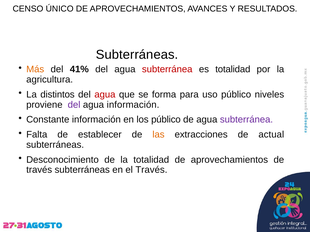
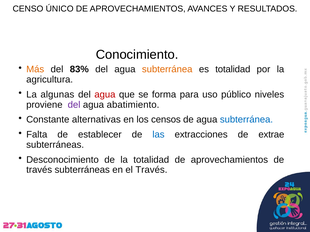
Subterráneas: Subterráneas -> Conocimiento (137, 55)
41%: 41% -> 83% (79, 70)
subterránea colour: red -> orange (167, 70)
distintos: distintos -> algunas (57, 95)
agua información: información -> abatimiento (133, 105)
Constante información: información -> alternativas (96, 120)
los público: público -> censos (166, 120)
subterránea colour: purple -> blue (246, 120)
las colour: orange -> blue (158, 135)
actual: actual -> extrae (271, 135)
